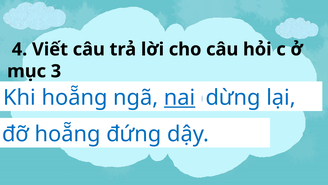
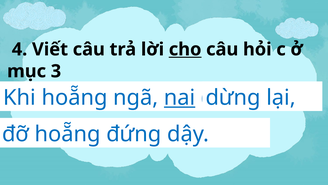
cho underline: none -> present (185, 49)
